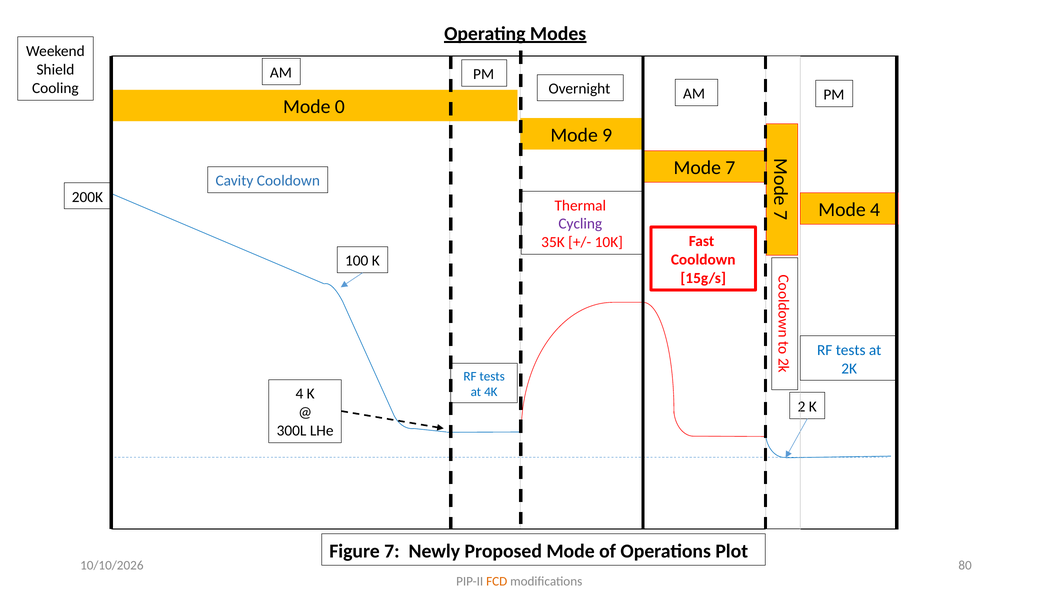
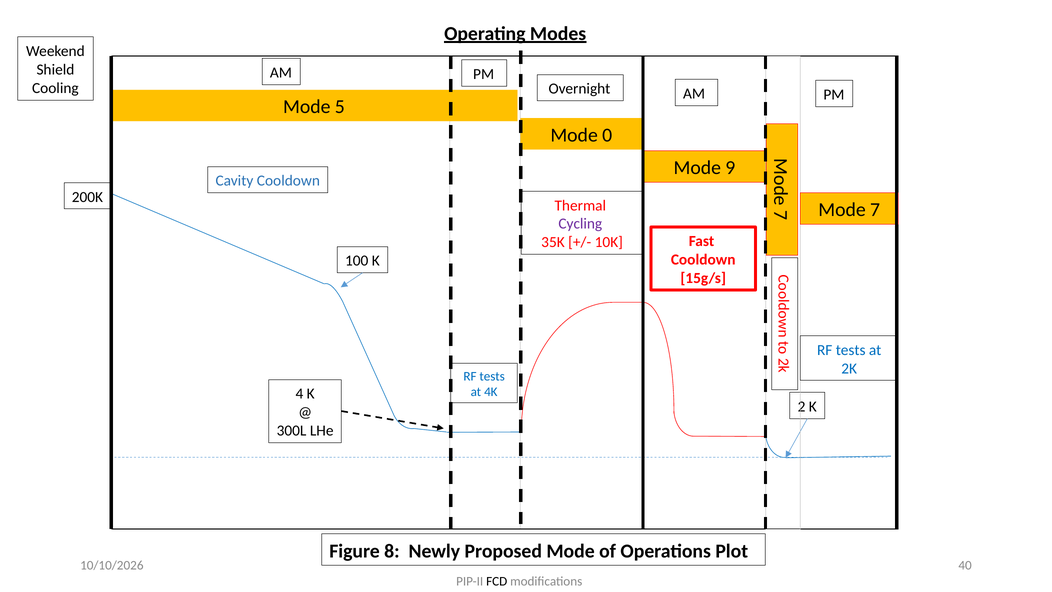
0: 0 -> 5 (340, 107)
9: 9 -> 0 (607, 135)
Mode 7: 7 -> 9 (730, 168)
Mode 4: 4 -> 7 (875, 210)
Figure 7: 7 -> 8 (392, 551)
80: 80 -> 40 (965, 565)
FCD colour: orange -> black (497, 581)
